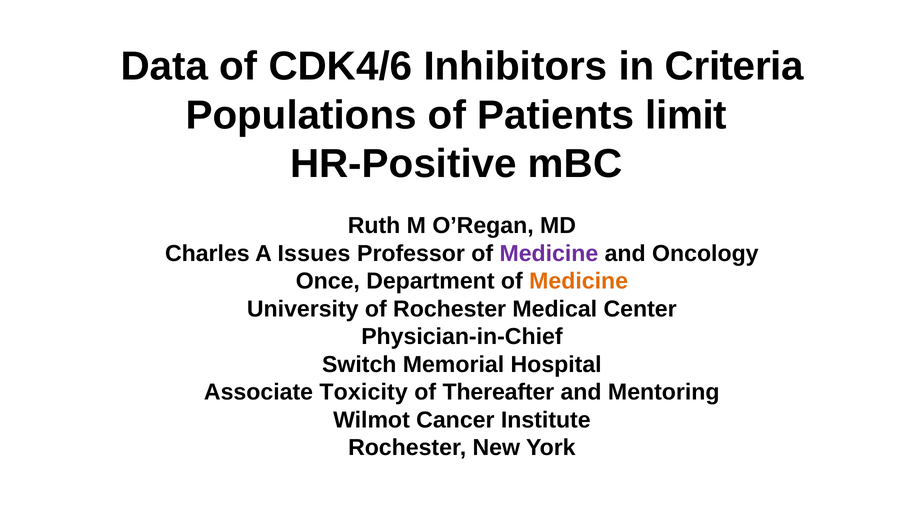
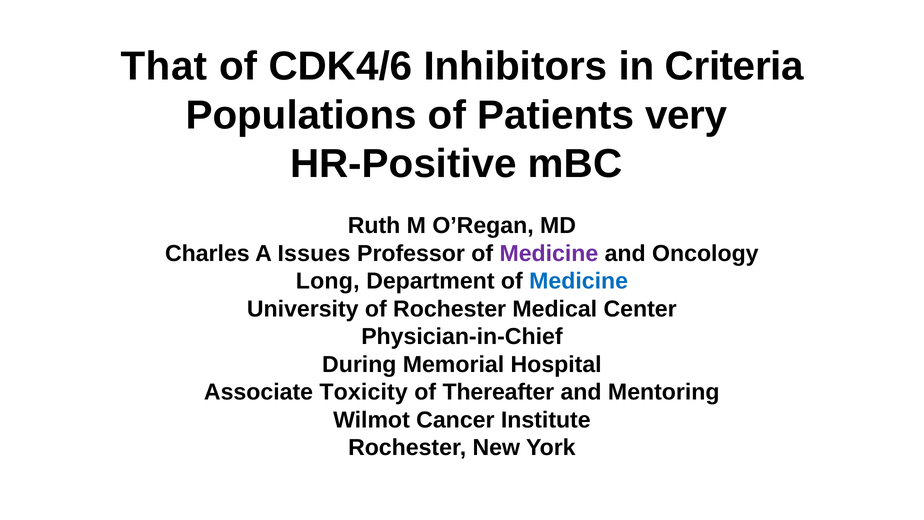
Data: Data -> That (164, 67)
limit: limit -> very (686, 115)
Once: Once -> Long (328, 281)
Medicine colour: orange -> blue (579, 281)
Switch: Switch -> During (359, 364)
